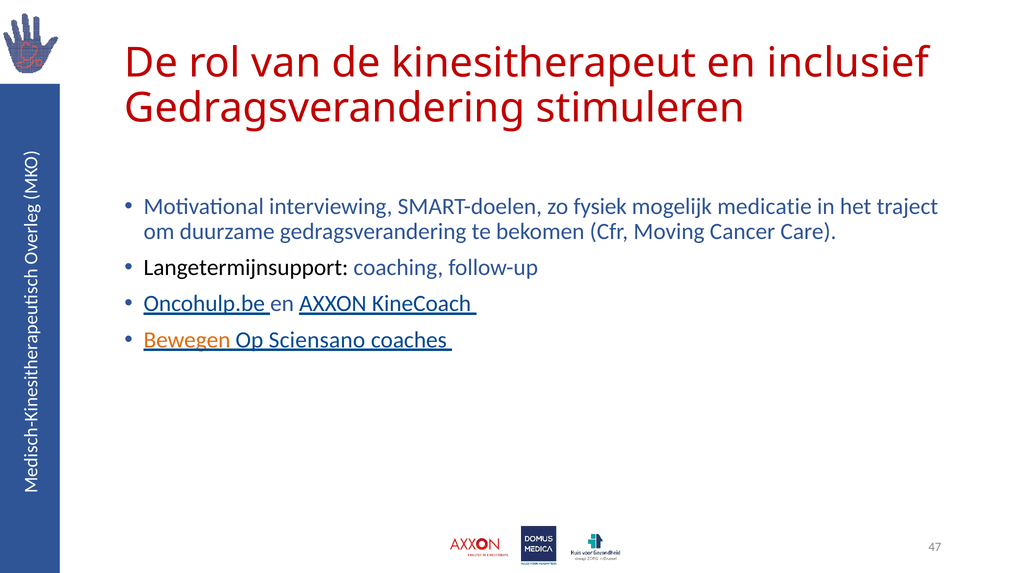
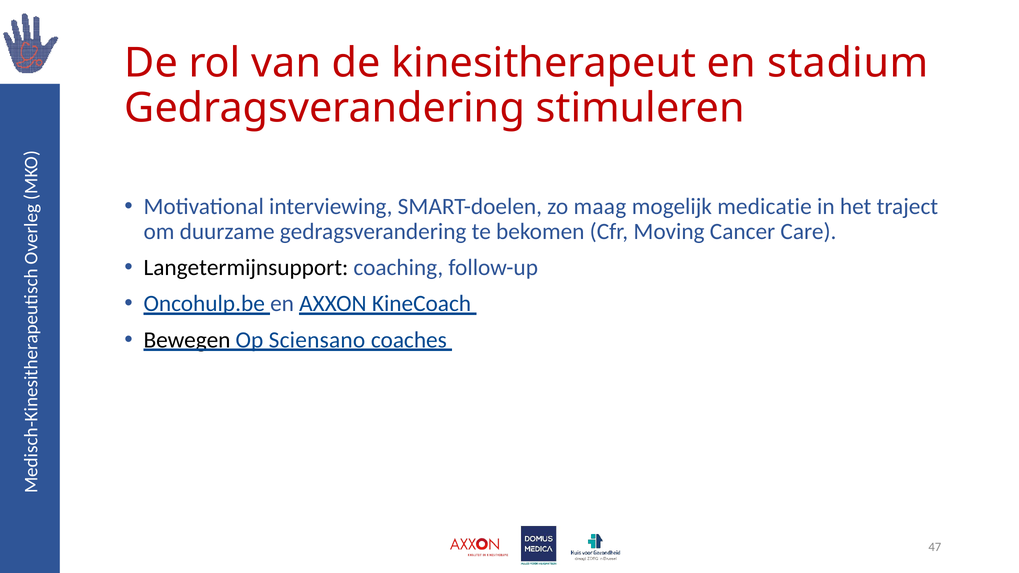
inclusief: inclusief -> stadium (848, 63)
fysiek: fysiek -> maag (600, 207)
Bewegen colour: orange -> black (187, 340)
